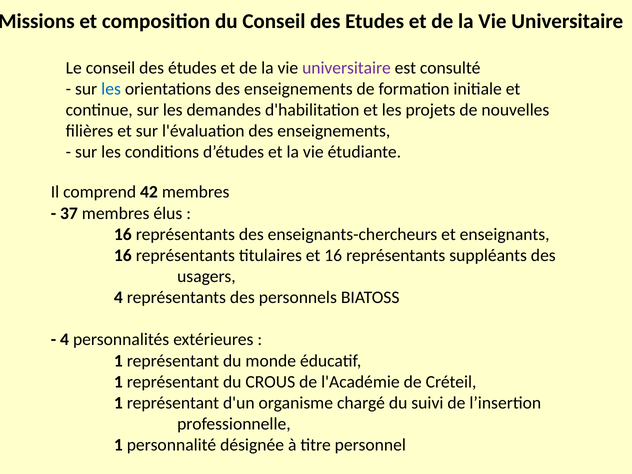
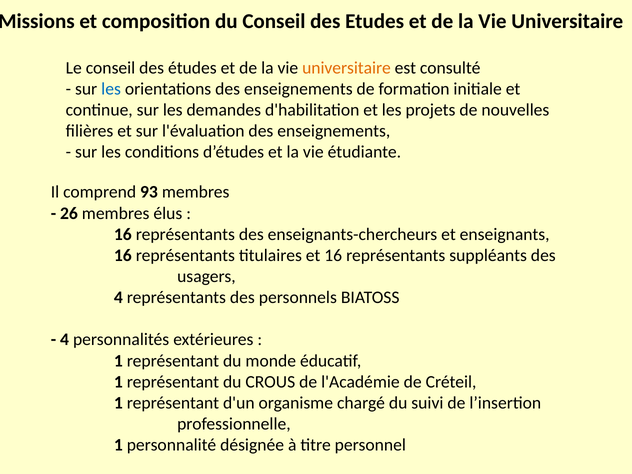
universitaire colour: purple -> orange (346, 68)
42: 42 -> 93 (149, 192)
37: 37 -> 26 (69, 213)
